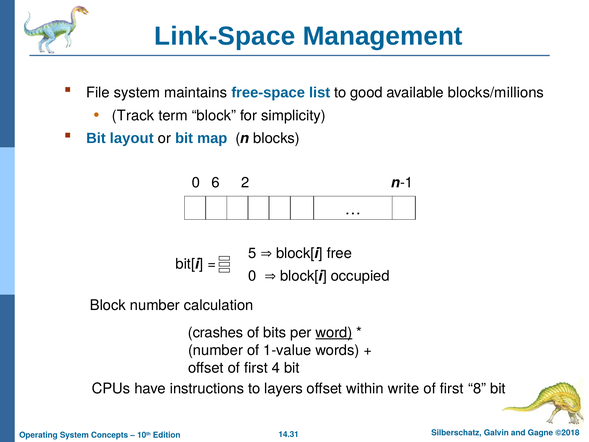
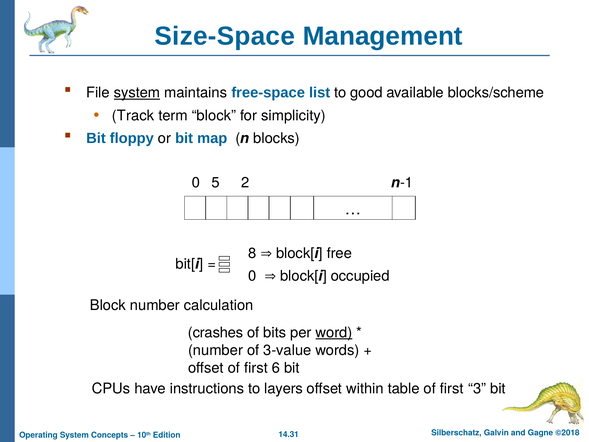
Link-Space: Link-Space -> Size-Space (225, 36)
system underline: none -> present (137, 93)
blocks/millions: blocks/millions -> blocks/scheme (496, 93)
layout: layout -> floppy (132, 138)
6: 6 -> 5 (216, 182)
5: 5 -> 8 (252, 253)
1-value: 1-value -> 3-value (287, 350)
4: 4 -> 6 (276, 368)
write: write -> table (404, 388)
8: 8 -> 3 (477, 388)
